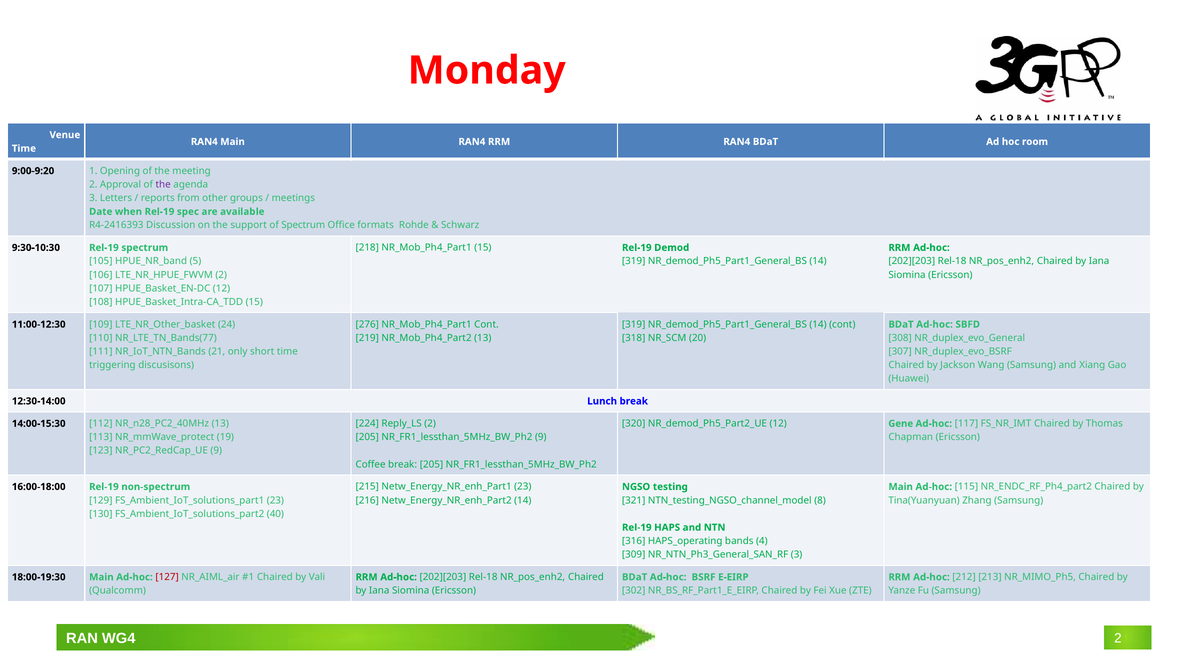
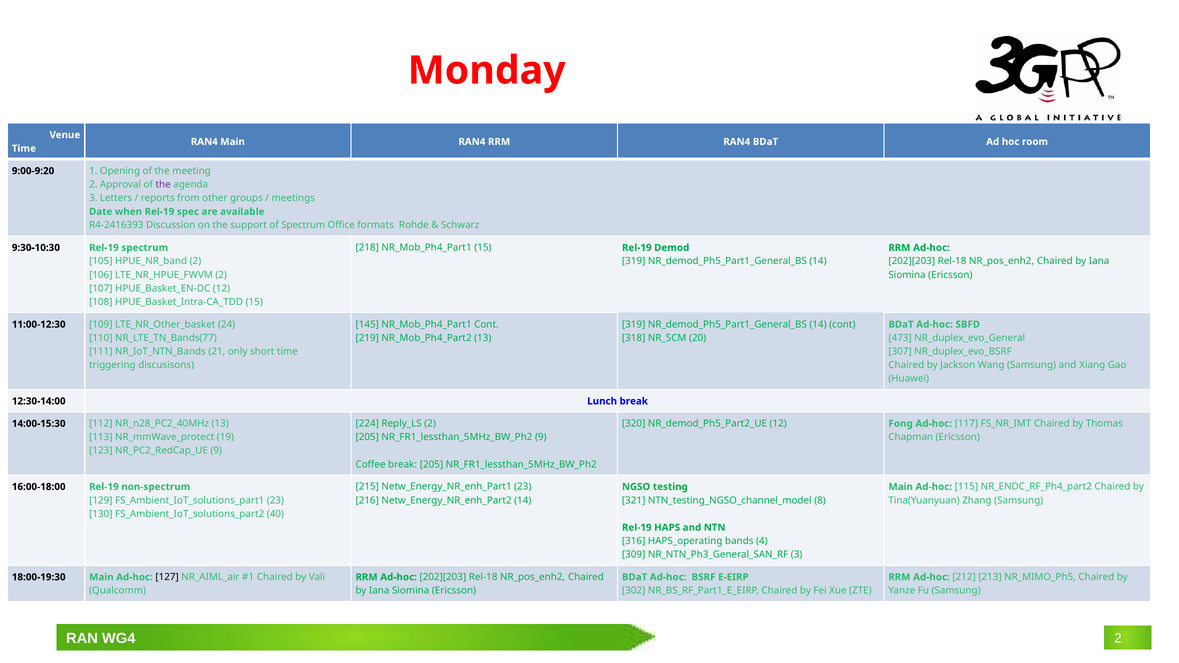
5: 5 -> 2 (195, 261)
276: 276 -> 145 (367, 324)
308: 308 -> 473 (900, 338)
Gene: Gene -> Fong (901, 424)
127 colour: red -> black (167, 577)
